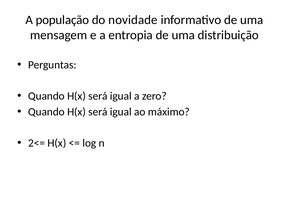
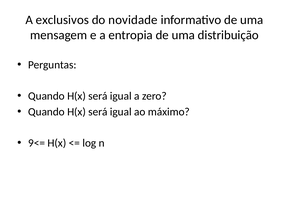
população: população -> exclusivos (62, 20)
2<=: 2<= -> 9<= (37, 144)
